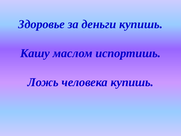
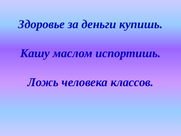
человека купишь: купишь -> классов (132, 82)
